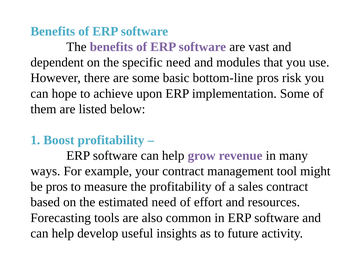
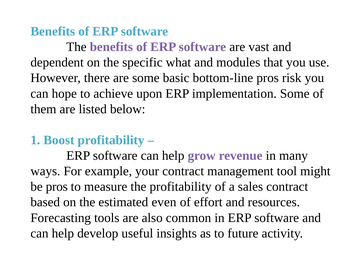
specific need: need -> what (178, 62)
estimated need: need -> even (164, 202)
